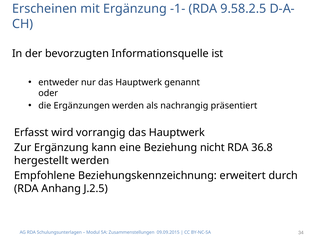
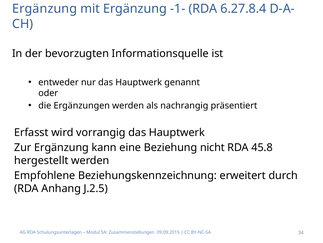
Erscheinen: Erscheinen -> Ergänzung (45, 9)
9.58.2.5: 9.58.2.5 -> 6.27.8.4 (243, 9)
36.8: 36.8 -> 45.8 (262, 147)
